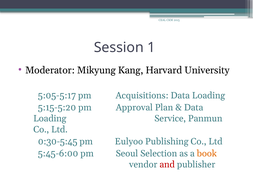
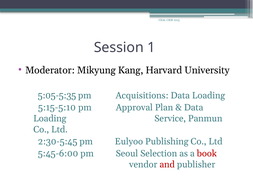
5:05-5:17: 5:05-5:17 -> 5:05-5:35 (57, 95)
5:15-5:20: 5:15-5:20 -> 5:15-5:10 (57, 107)
0:30-5:45: 0:30-5:45 -> 2:30-5:45 (58, 141)
book colour: orange -> red (207, 153)
